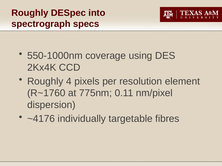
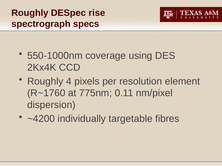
into: into -> rise (97, 13)
~4176: ~4176 -> ~4200 (41, 119)
